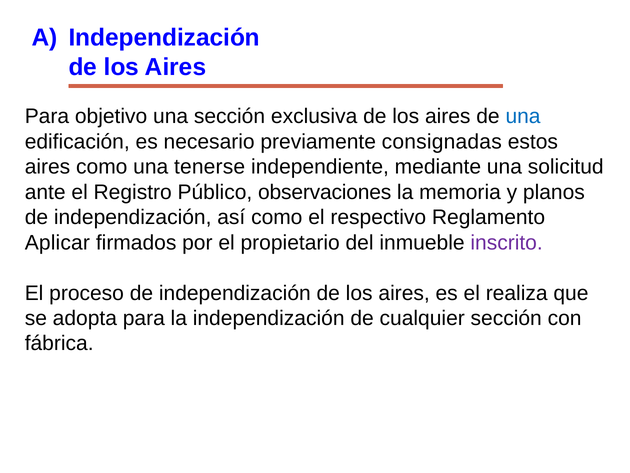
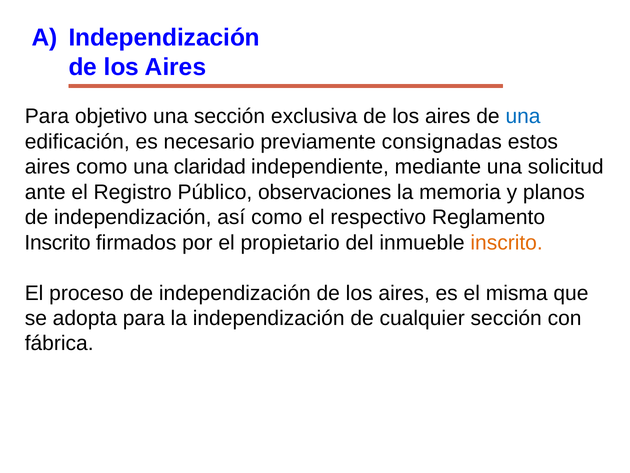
tenerse: tenerse -> claridad (210, 167)
Aplicar: Aplicar -> Inscrito (58, 242)
inscrito colour: purple -> orange (507, 242)
realiza: realiza -> misma (517, 293)
